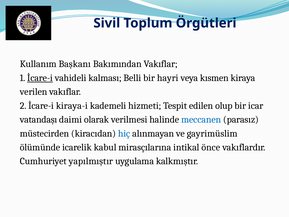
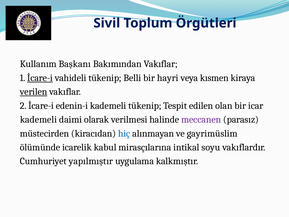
vahideli kalması: kalması -> tükenip (105, 78)
verilen underline: none -> present (34, 92)
kiraya-i: kiraya-i -> edenin-i (72, 106)
kademeli hizmeti: hizmeti -> tükenip (145, 106)
olup: olup -> olan (224, 106)
vatandaşı: vatandaşı -> kademeli (38, 119)
meccanen colour: blue -> purple (201, 119)
önce: önce -> soyu (211, 147)
